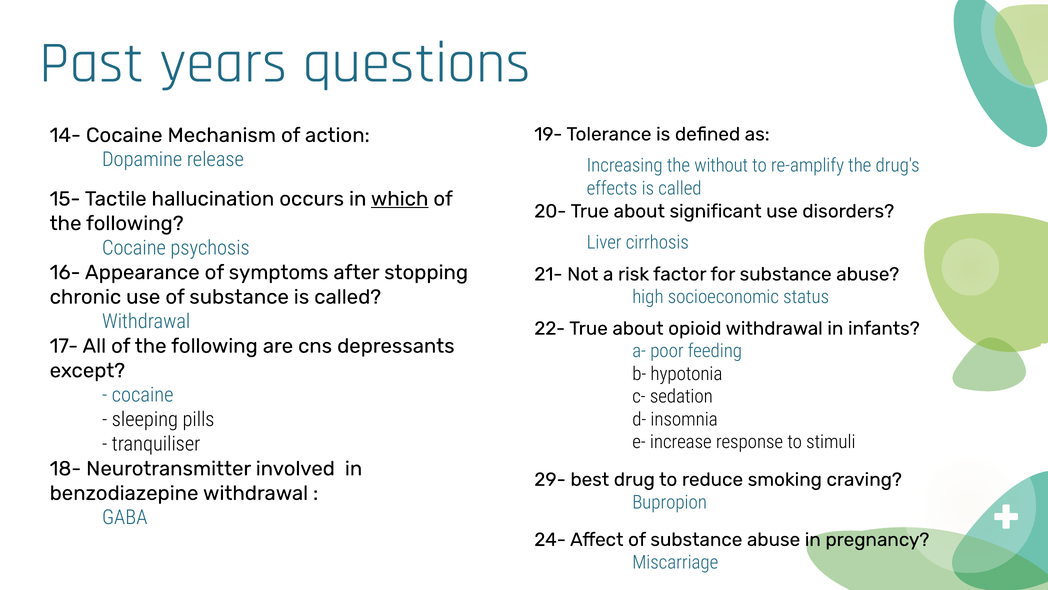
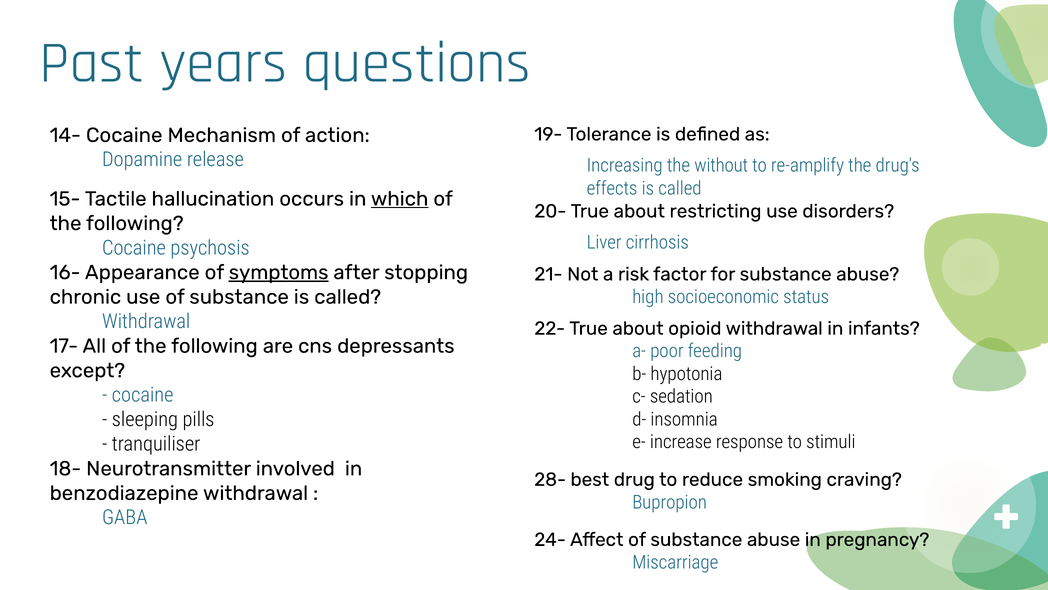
significant: significant -> restricting (716, 211)
symptoms underline: none -> present (279, 272)
29-: 29- -> 28- (550, 479)
